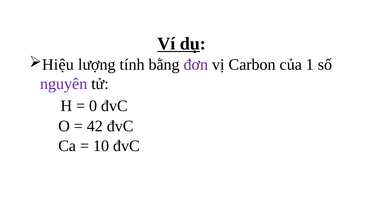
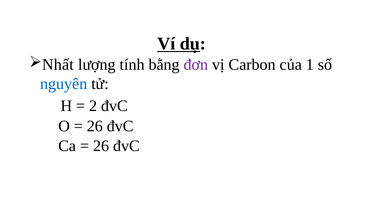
Hiệu: Hiệu -> Nhất (58, 65)
nguyên colour: purple -> blue (64, 84)
0: 0 -> 2 (93, 106)
42: 42 -> 26 (95, 127)
10: 10 -> 26 (101, 146)
